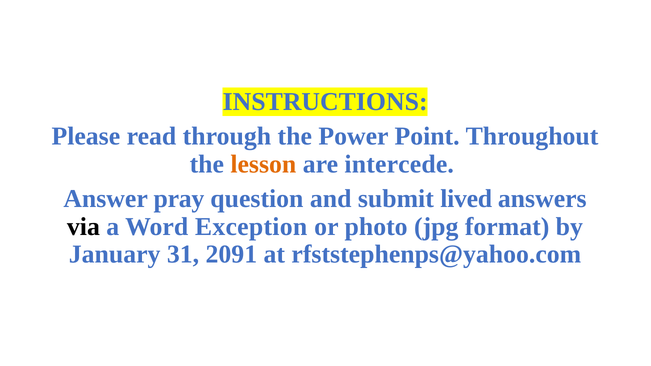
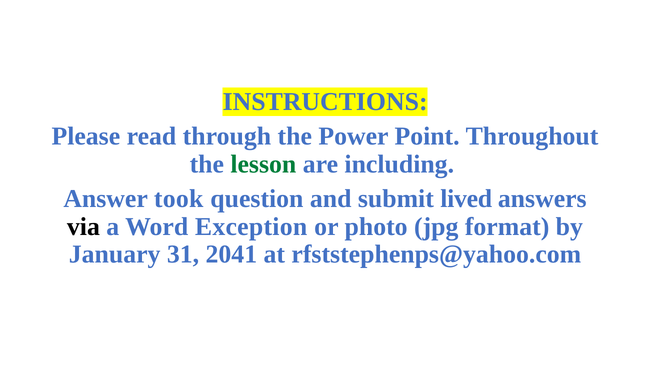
lesson colour: orange -> green (263, 164)
intercede: intercede -> including (399, 164)
pray: pray -> took (179, 199)
2091: 2091 -> 2041 (231, 255)
